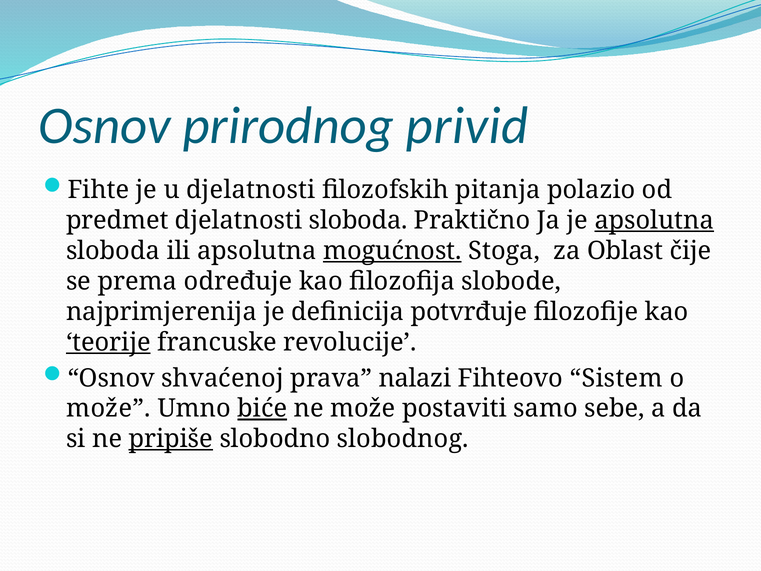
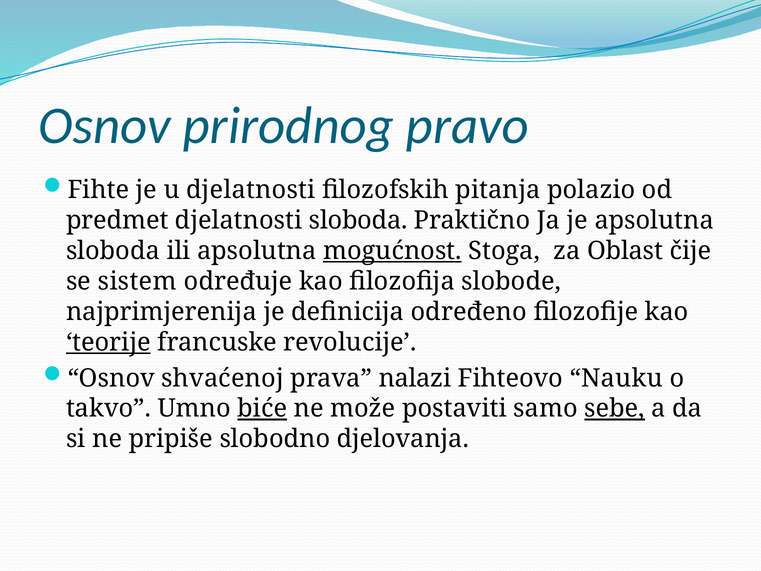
privid: privid -> pravo (468, 126)
apsolutna underline: present -> none (654, 220)
prema: prema -> sistem (137, 281)
potvrđuje: potvrđuje -> određeno (469, 312)
Sistem: Sistem -> Nauku (616, 378)
može: može -> takvo (109, 408)
sebe underline: none -> present (615, 408)
pripiše underline: present -> none (171, 439)
slobodnog: slobodnog -> djelovanja (403, 439)
